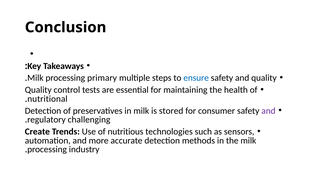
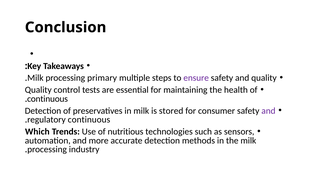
ensure colour: blue -> purple (196, 78)
nutritional: nutritional -> continuous (48, 99)
regulatory challenging: challenging -> continuous (89, 120)
Create: Create -> Which (37, 132)
